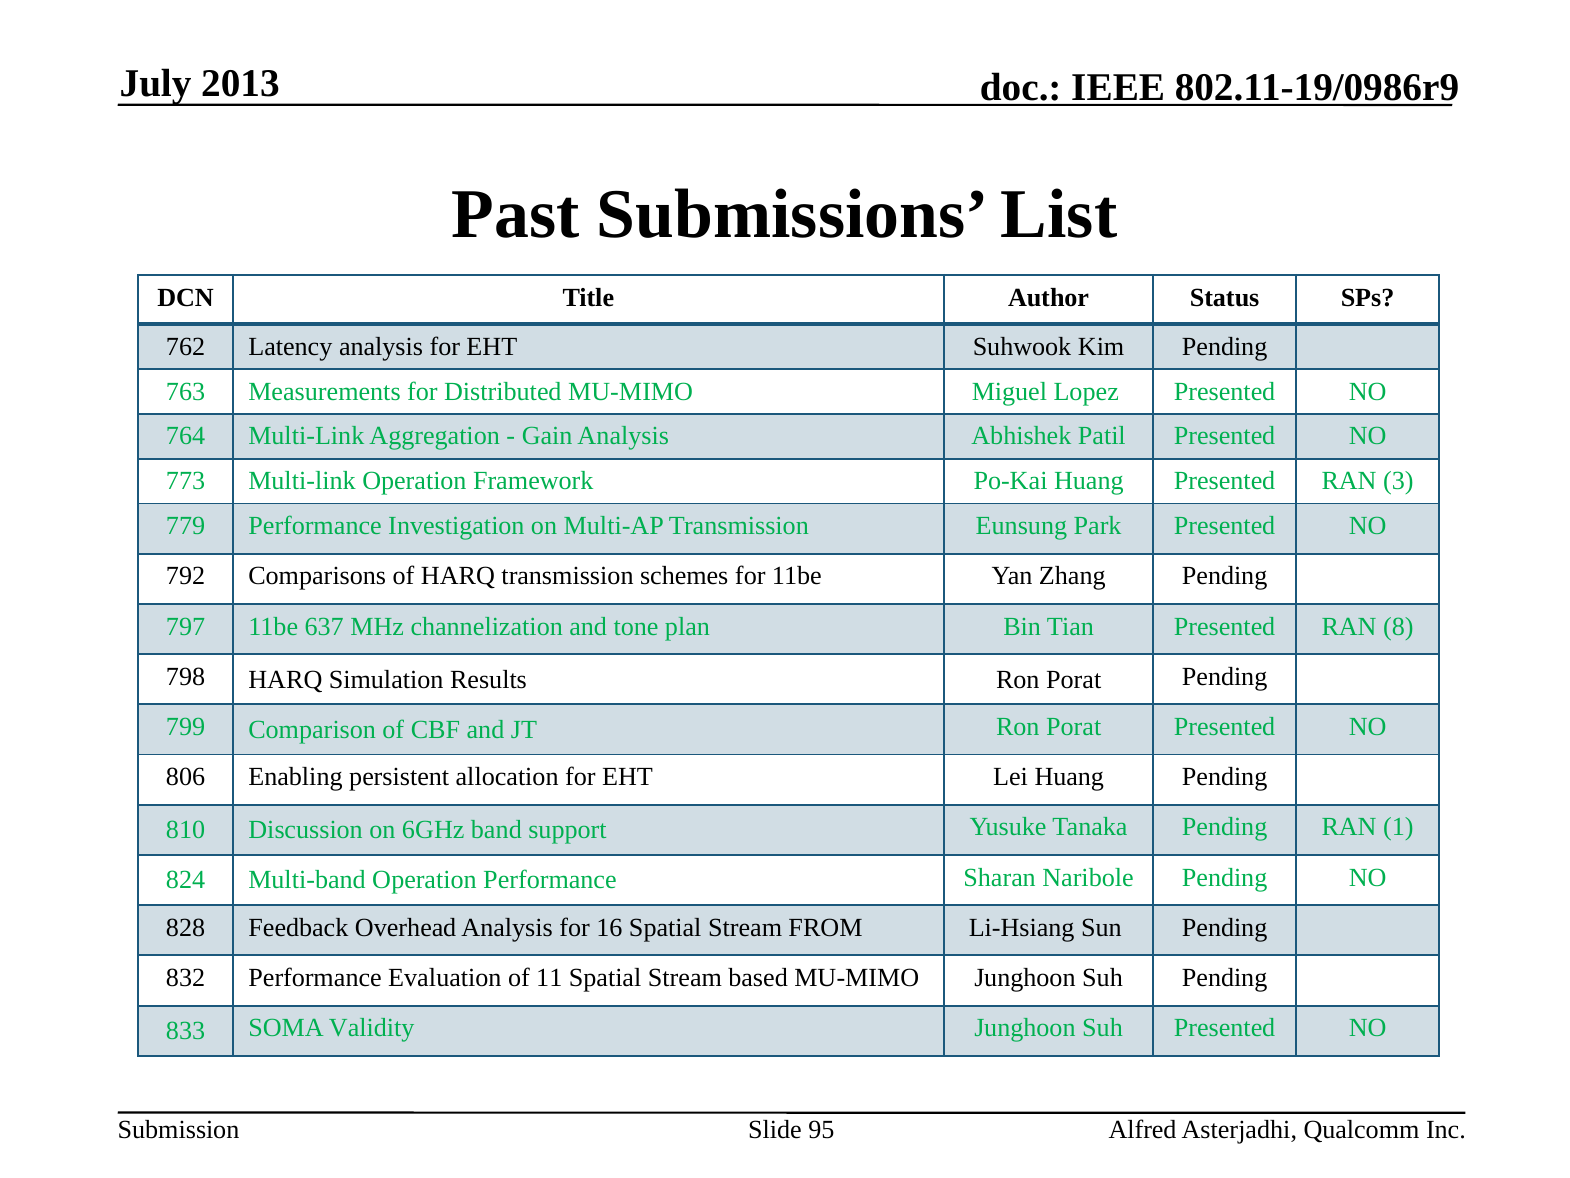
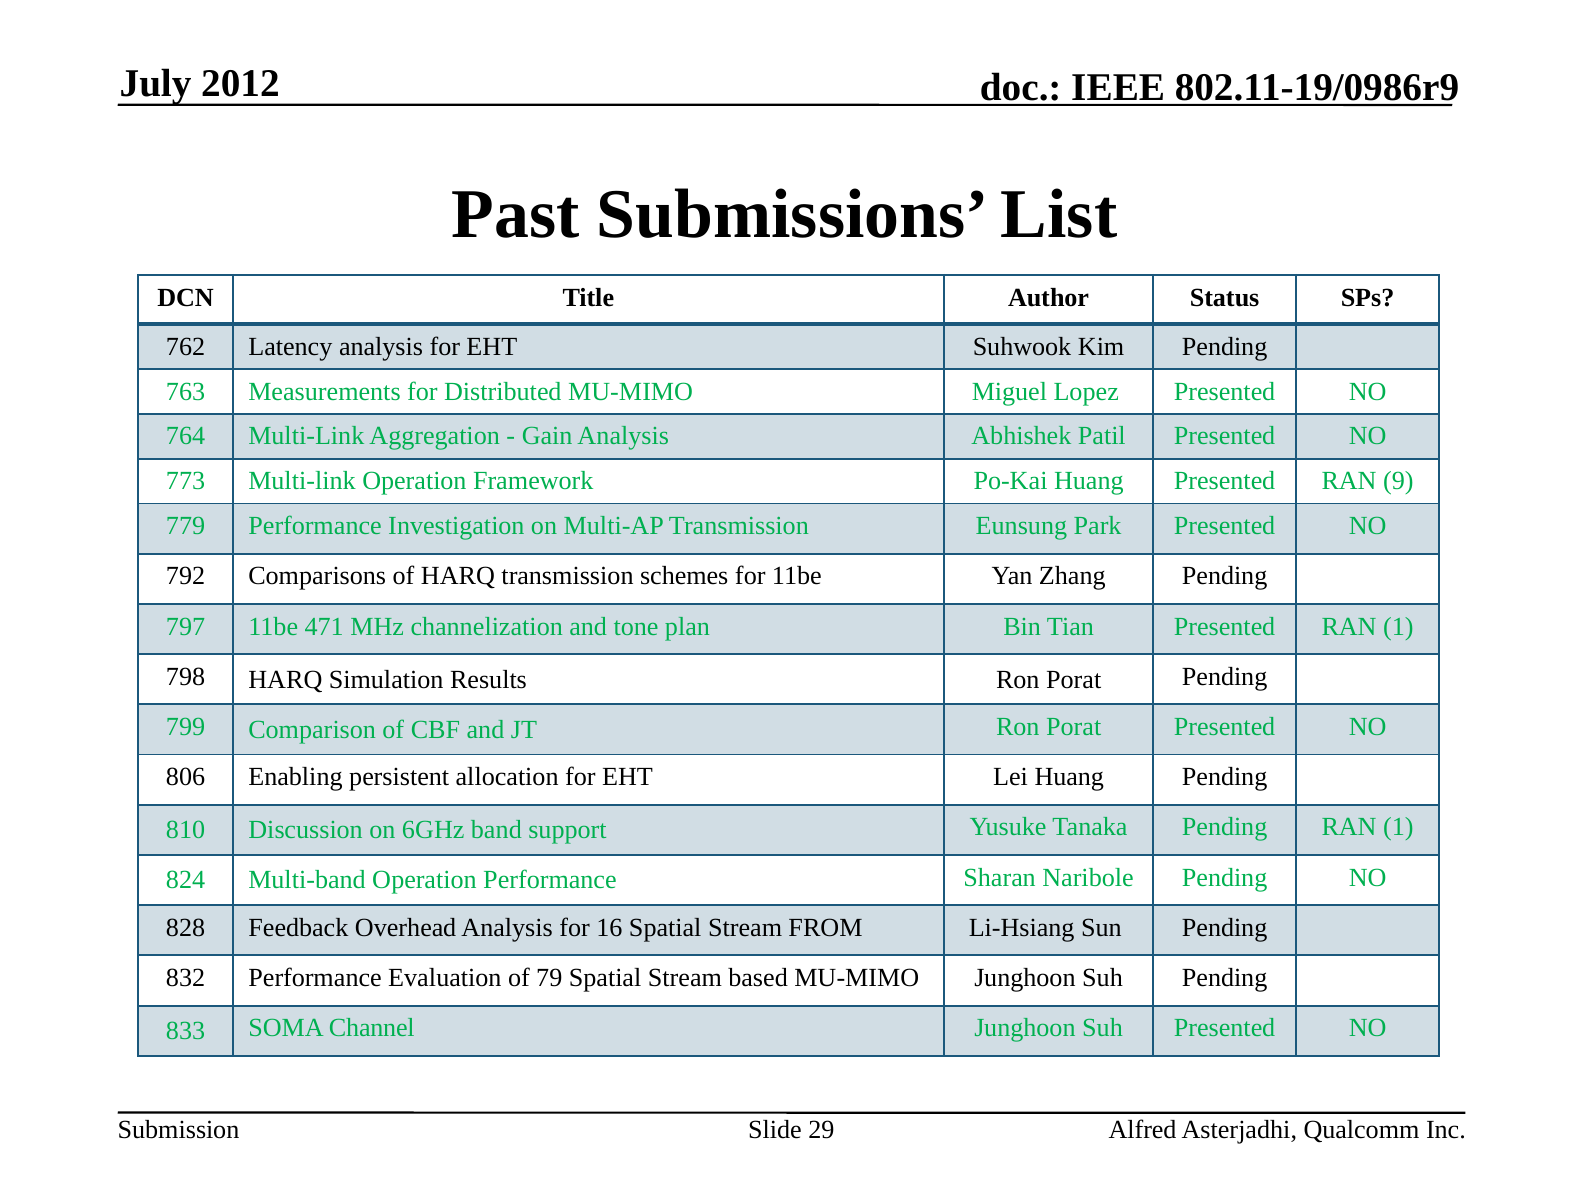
2013: 2013 -> 2012 (240, 83)
3: 3 -> 9 (1398, 481)
637: 637 -> 471 (324, 626)
Presented RAN 8: 8 -> 1 (1398, 626)
11: 11 -> 79 (549, 978)
Validity: Validity -> Channel (372, 1028)
95: 95 -> 29 (821, 1129)
